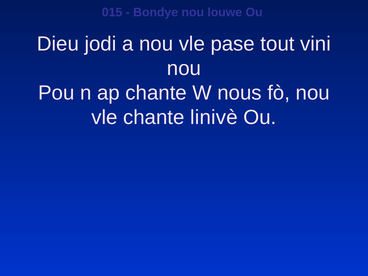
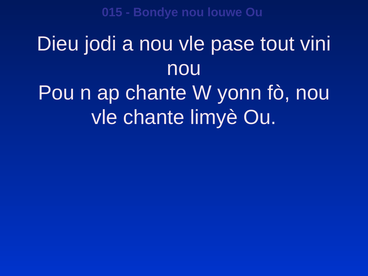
nous: nous -> yonn (240, 93)
linivè: linivè -> limyè (214, 117)
